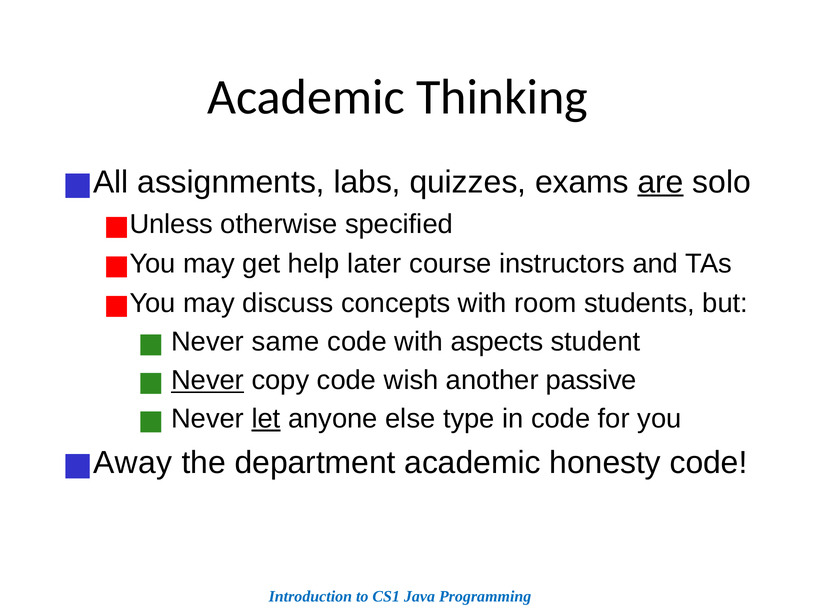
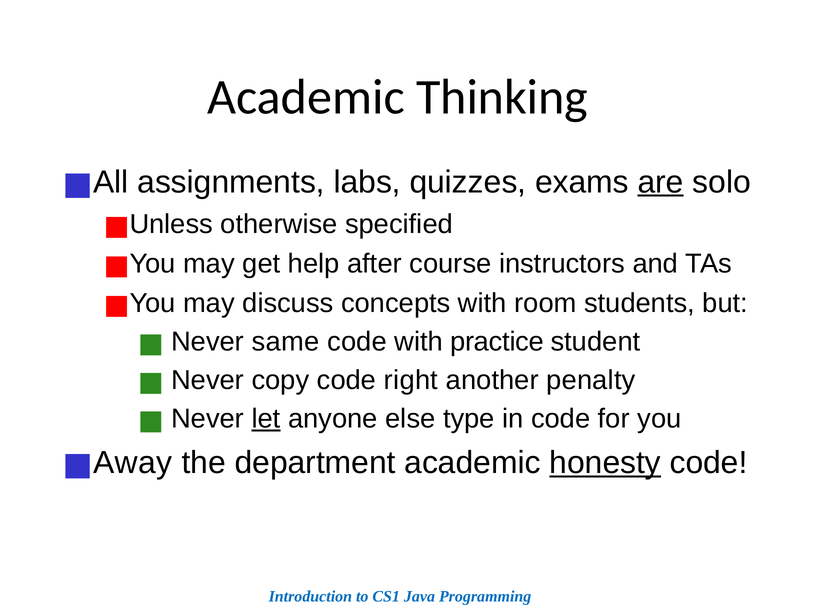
later: later -> after (375, 264)
aspects: aspects -> practice (497, 342)
Never underline: present -> none (208, 380)
wish: wish -> right (411, 380)
passive: passive -> penalty (591, 380)
honesty underline: none -> present (605, 463)
